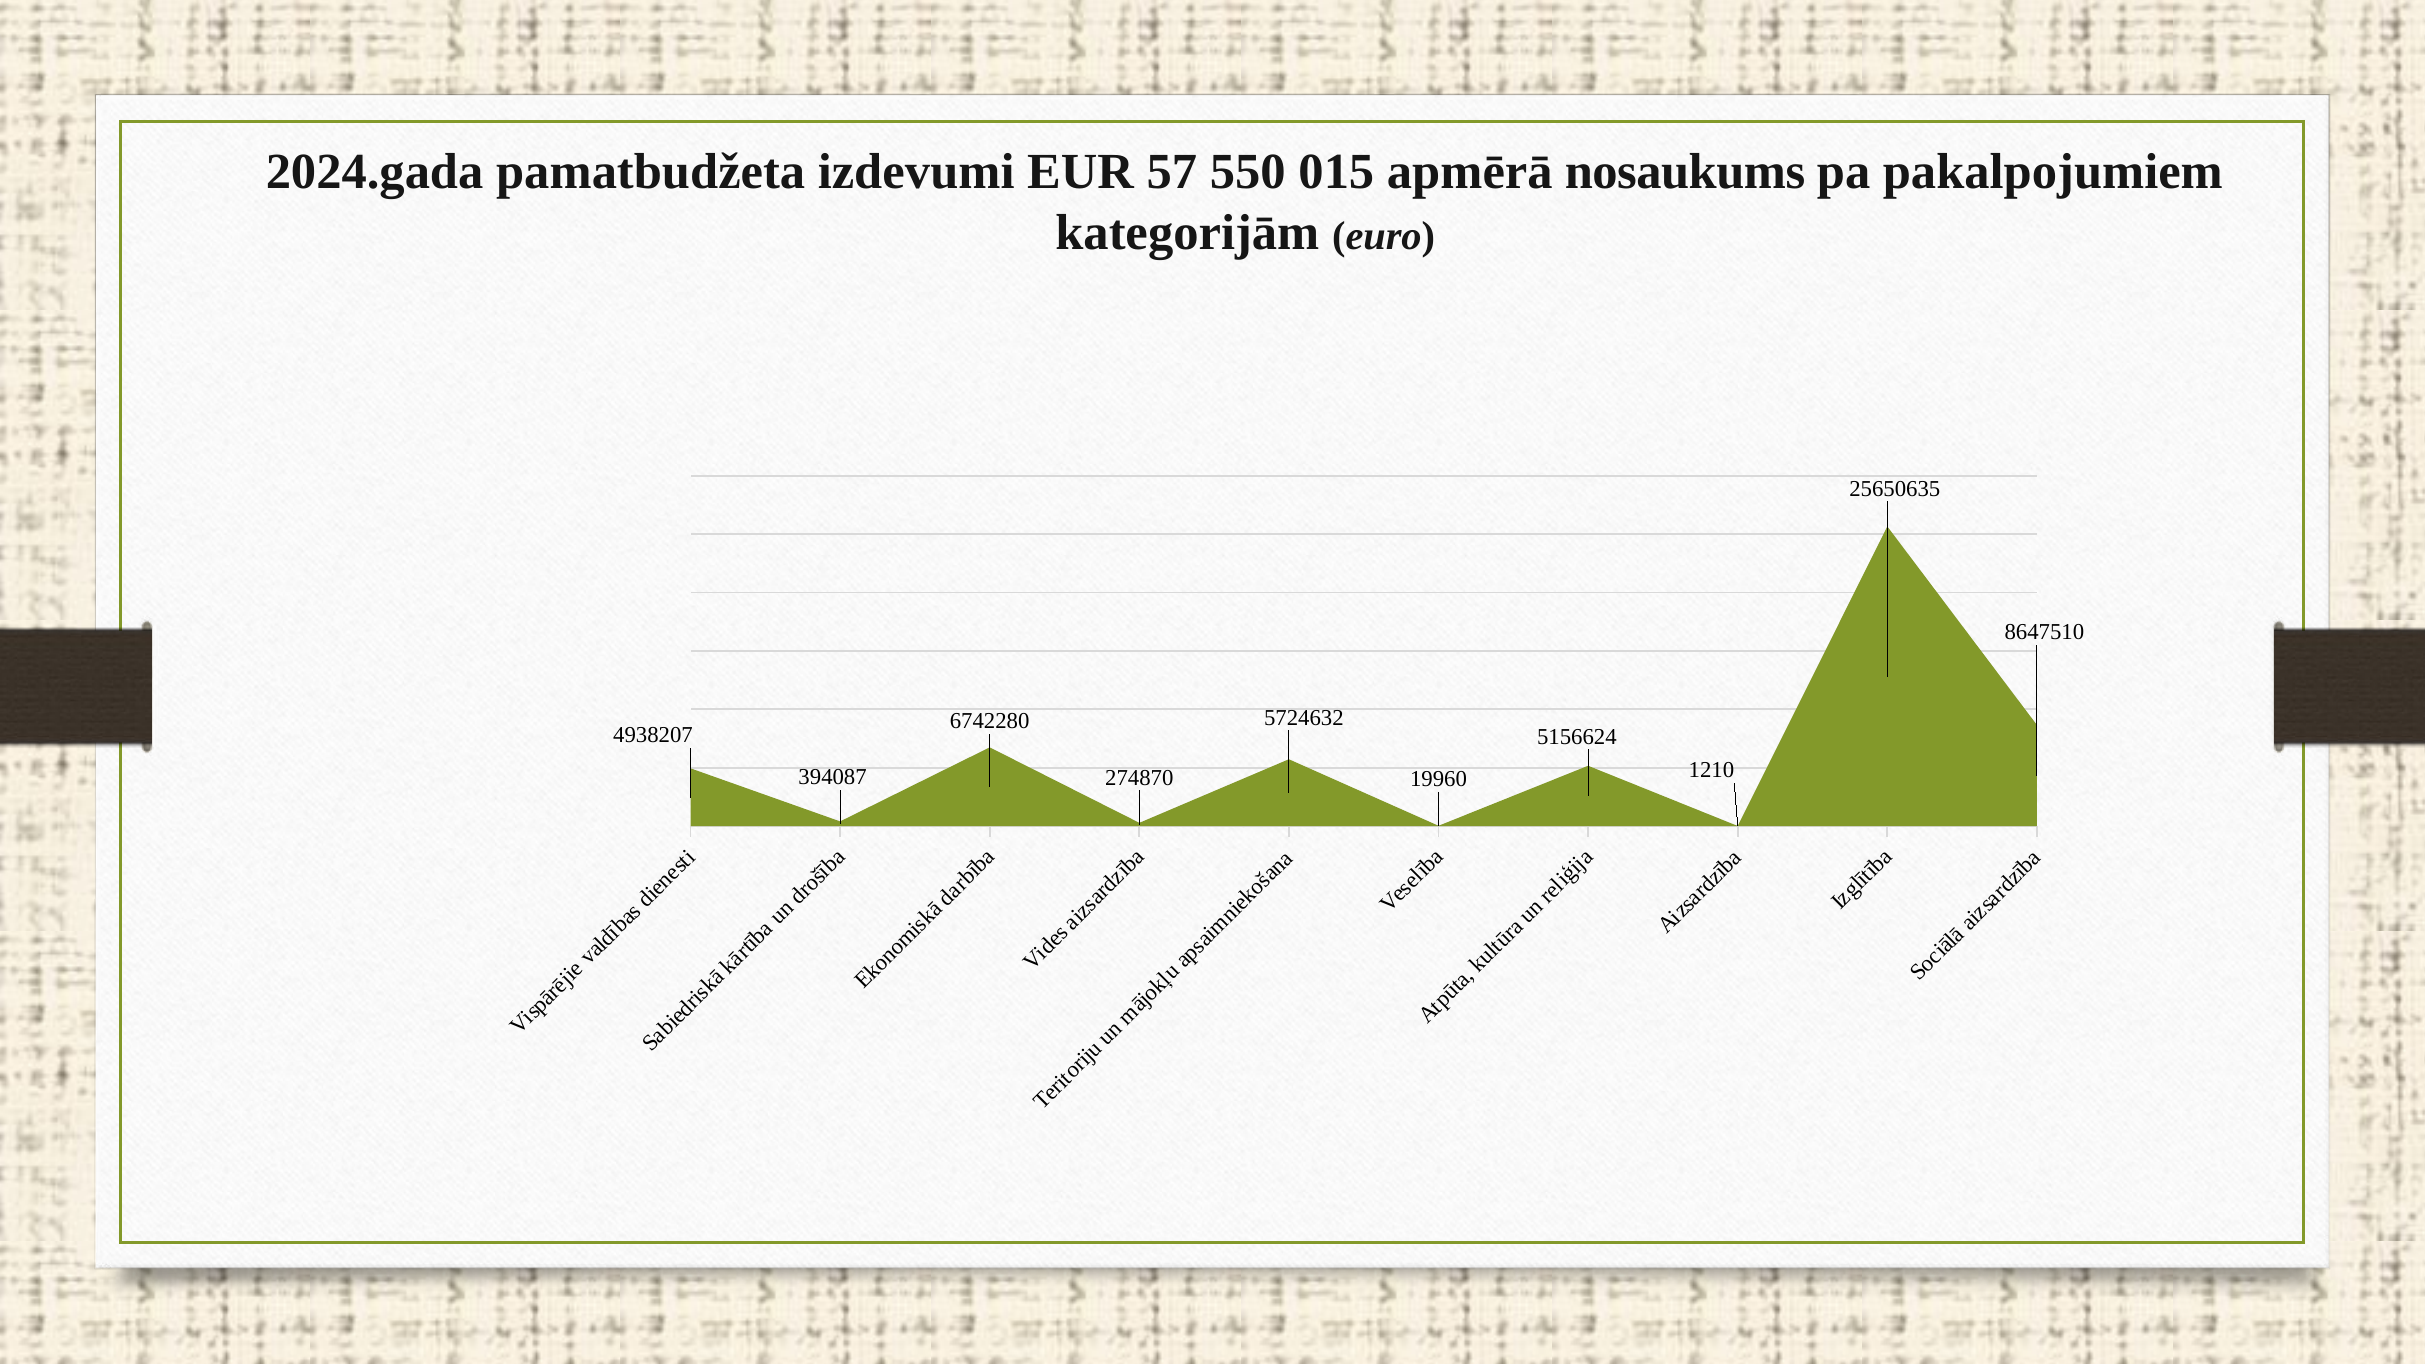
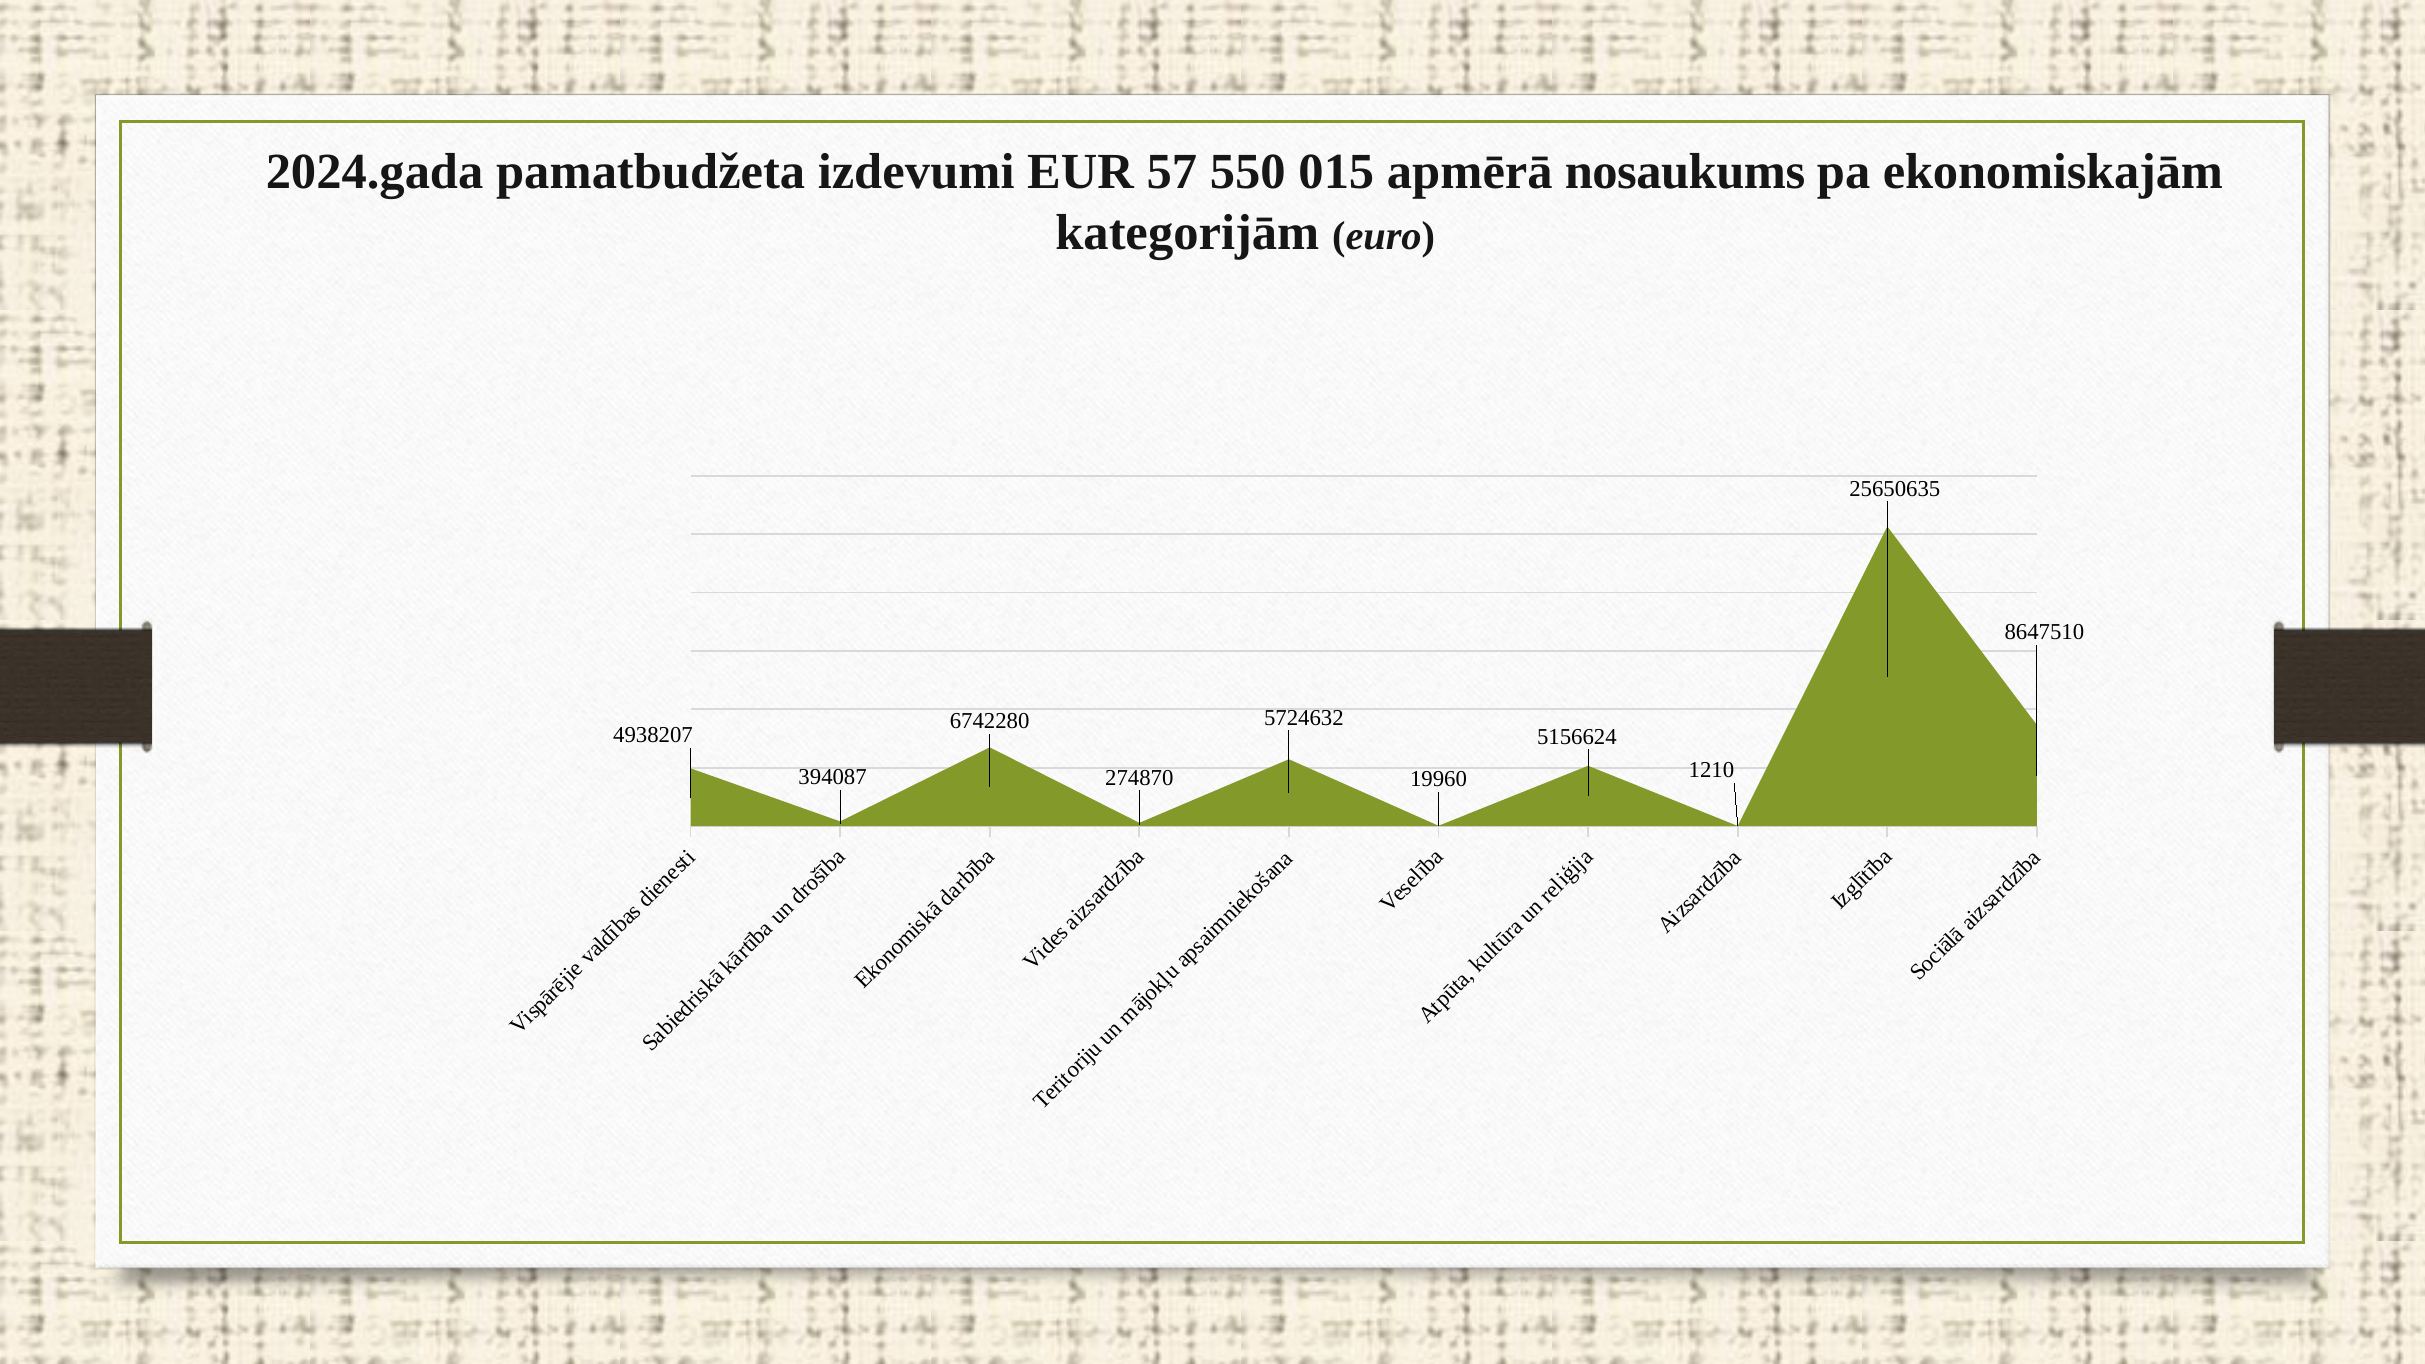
pakalpojumiem: pakalpojumiem -> ekonomiskajām (2053, 172)
